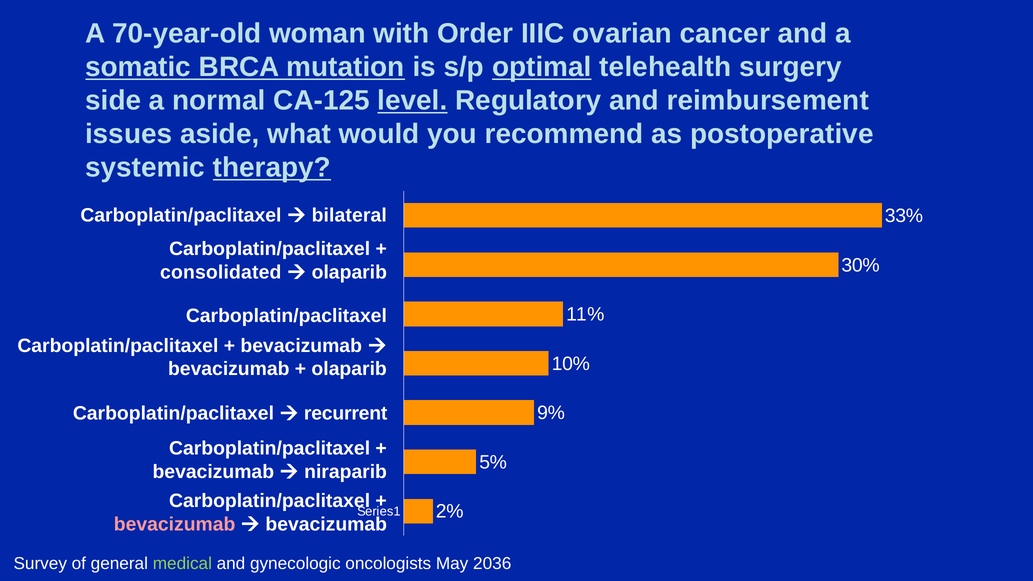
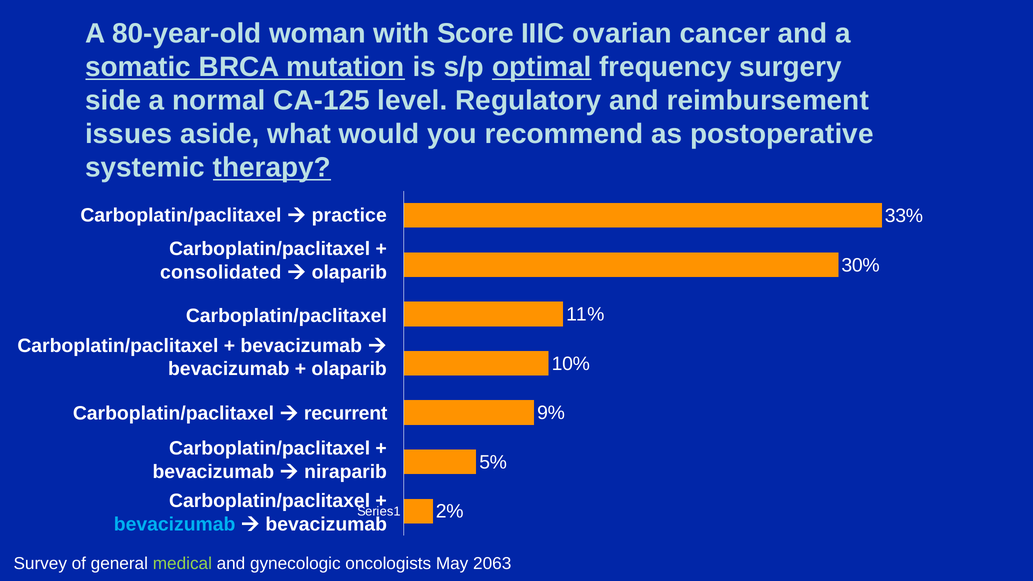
70-year-old: 70-year-old -> 80-year-old (187, 34)
Order: Order -> Score (475, 34)
telehealth: telehealth -> frequency (665, 67)
level underline: present -> none (412, 101)
bilateral: bilateral -> practice (349, 215)
bevacizumab colour: pink -> light blue (175, 524)
2036: 2036 -> 2063 (492, 564)
